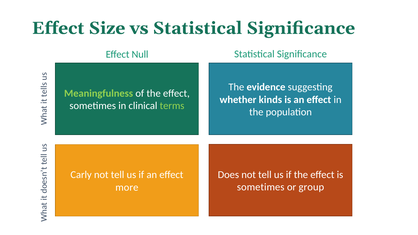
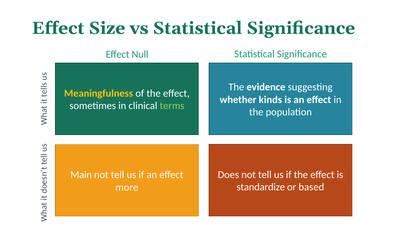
Meaningfulness colour: light green -> yellow (99, 93)
Carly: Carly -> Main (81, 175)
sometimes: sometimes -> standardize (261, 187)
group: group -> based (311, 187)
